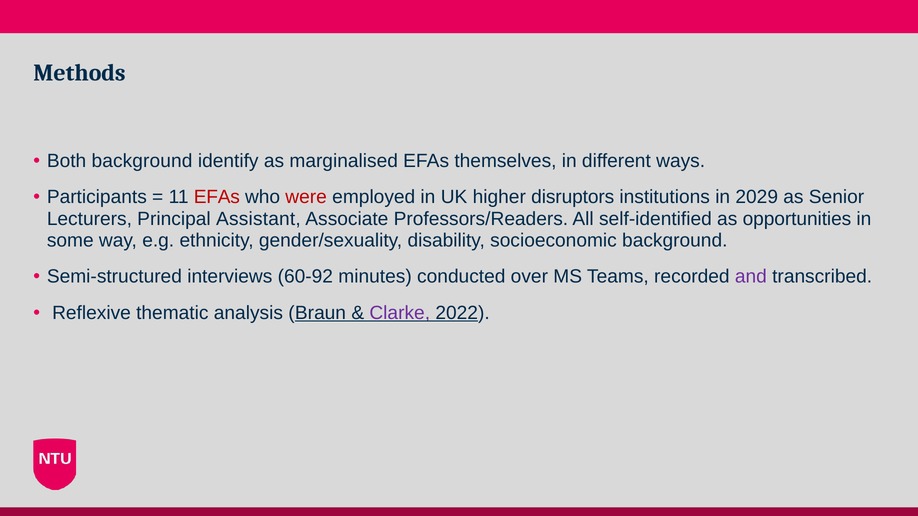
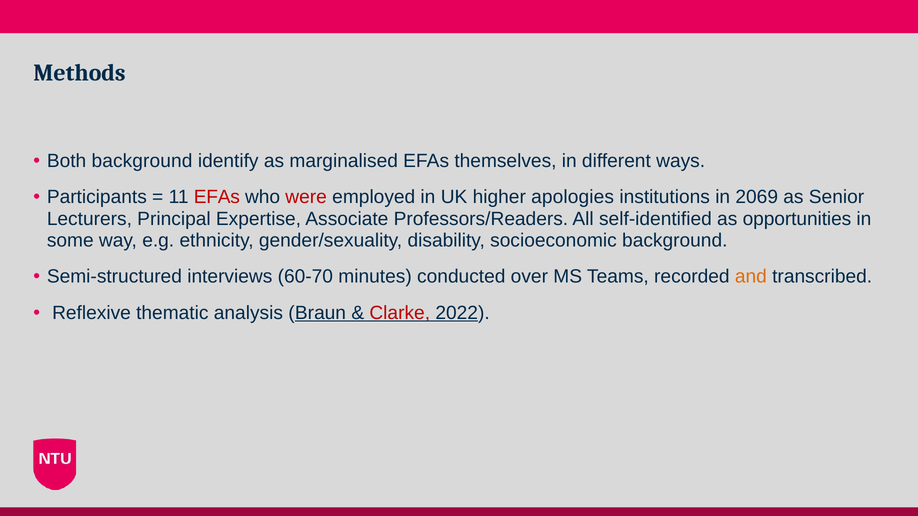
disruptors: disruptors -> apologies (573, 197)
2029: 2029 -> 2069 (757, 197)
Assistant: Assistant -> Expertise (259, 219)
60-92: 60-92 -> 60-70 (305, 277)
and colour: purple -> orange (751, 277)
Clarke colour: purple -> red (400, 313)
